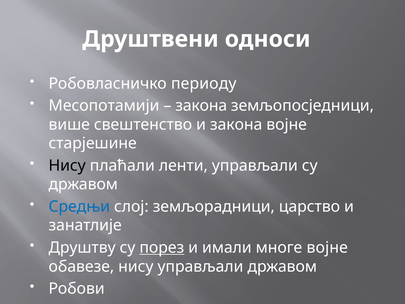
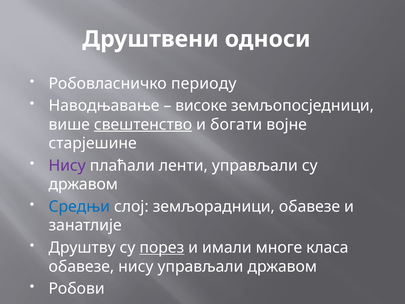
Месопотамији: Месопотамији -> Наводњавање (104, 105)
закона: закона -> високе (201, 105)
свештенство underline: none -> present (143, 124)
и закона: закона -> богати (236, 124)
Нису colour: black -> purple (67, 165)
земљорадници царство: царство -> обавезе (309, 206)
многе војне: војне -> класа (327, 247)
